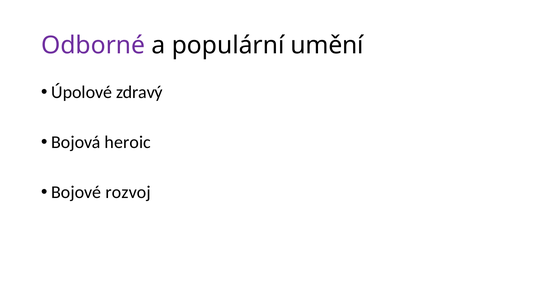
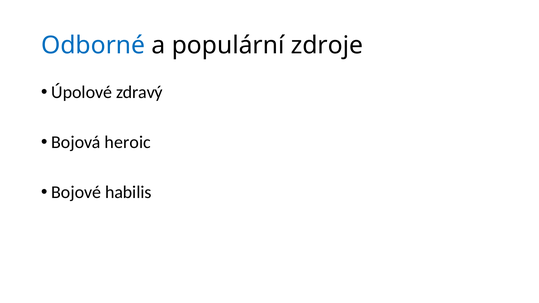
Odborné colour: purple -> blue (93, 45)
umění: umění -> zdroje (327, 45)
rozvoj: rozvoj -> habilis (128, 192)
